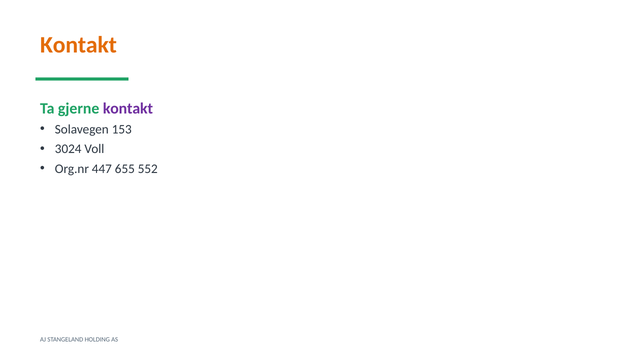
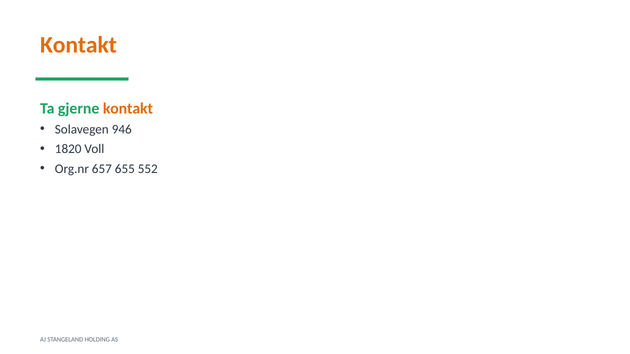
kontakt colour: purple -> orange (128, 108)
153: 153 -> 946 (122, 130)
3024: 3024 -> 1820 (68, 149)
447: 447 -> 657 (102, 169)
